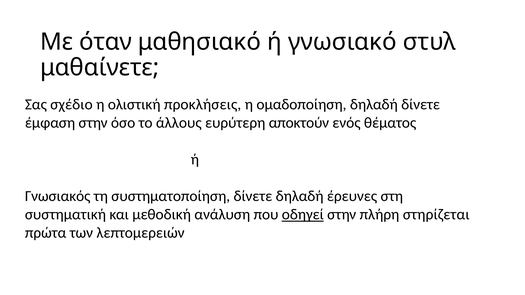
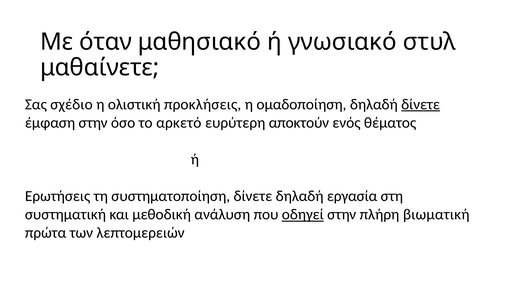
δίνετε underline: none -> present (421, 104)
άλλους: άλλους -> αρκετό (179, 123)
Γνωσιακός: Γνωσιακός -> Ερωτήσεις (58, 196)
έρευνες: έρευνες -> εργασία (352, 196)
στηρίζεται: στηρίζεται -> βιωματική (436, 215)
